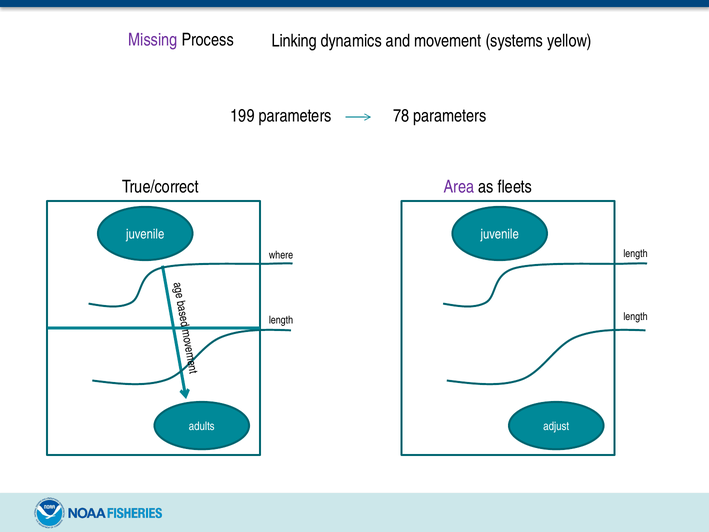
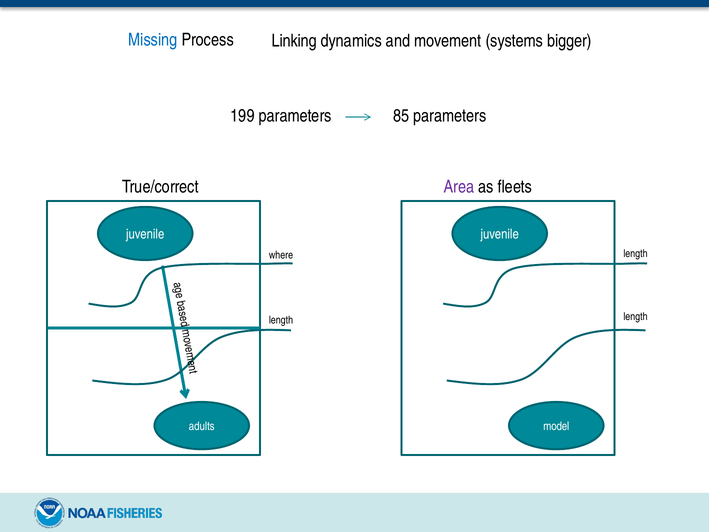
Missing colour: purple -> blue (153, 40)
yellow: yellow -> bigger (570, 41)
78: 78 -> 85 (401, 116)
adjust: adjust -> model (556, 426)
